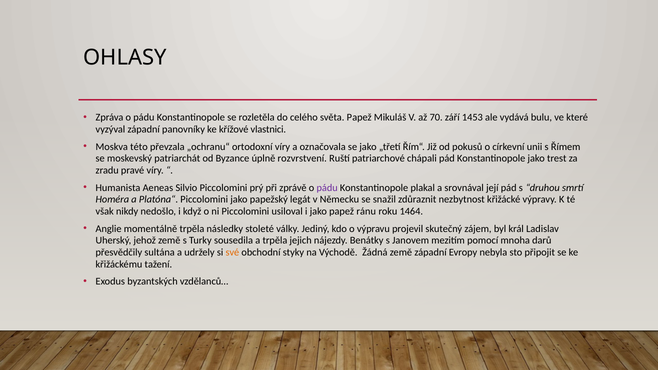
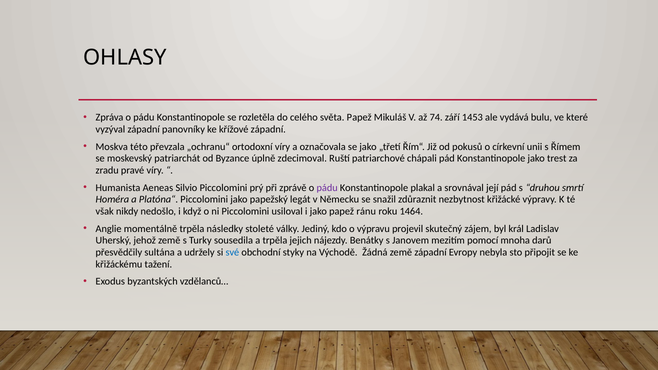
70: 70 -> 74 (436, 118)
křížové vlastnici: vlastnici -> západní (268, 129)
rozvrstvení: rozvrstvení -> zdecimoval (302, 159)
své colour: orange -> blue (232, 252)
